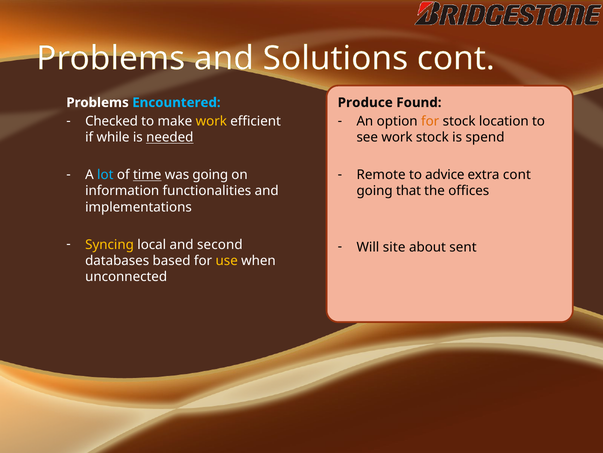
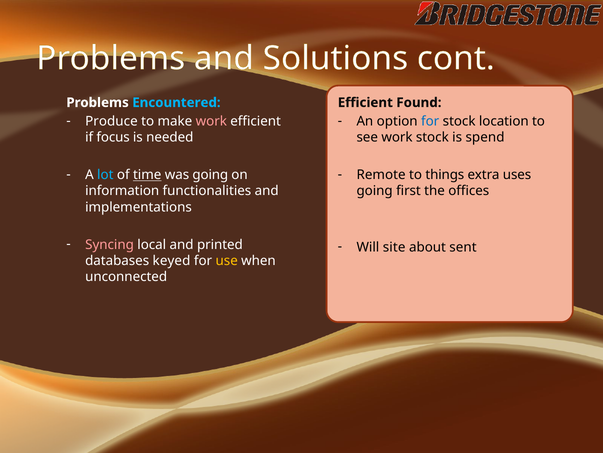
Produce: Produce -> Efficient (365, 102)
Checked: Checked -> Produce (111, 121)
work colour: yellow -> pink (211, 121)
for colour: orange -> blue (430, 121)
while: while -> focus (113, 137)
needed underline: present -> none (170, 137)
advice: advice -> things (445, 175)
extra cont: cont -> uses (517, 175)
that: that -> first (408, 191)
Syncing colour: yellow -> pink (110, 244)
second: second -> printed (220, 244)
based: based -> keyed (172, 260)
